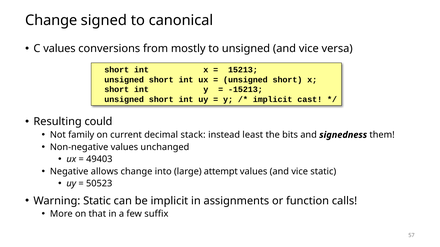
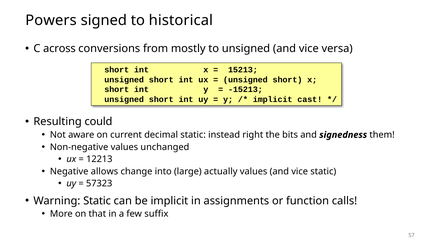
Change: Change -> Powers (51, 21)
canonical: canonical -> historical (181, 21)
C values: values -> across (59, 49)
family: family -> aware (81, 135)
decimal stack: stack -> static (193, 135)
least: least -> right (253, 135)
49403: 49403 -> 12213 (99, 160)
attempt: attempt -> actually (221, 172)
50523: 50523 -> 57323 (99, 184)
